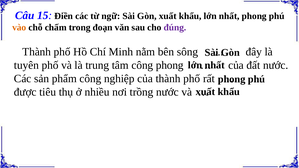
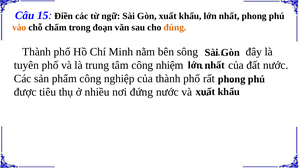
đúng colour: purple -> orange (175, 28)
công phong: phong -> nhiệm (170, 65)
trồng: trồng -> đứng (142, 92)
